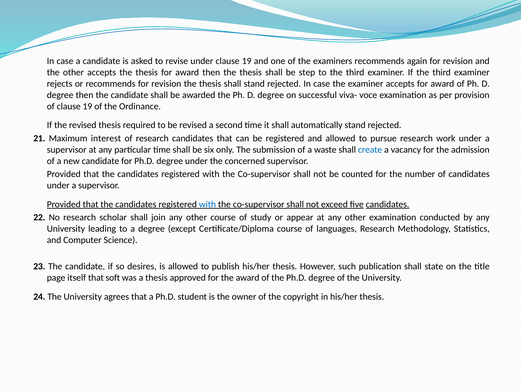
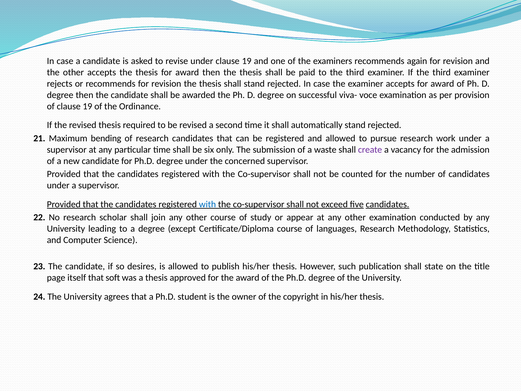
step: step -> paid (307, 72)
interest: interest -> bending (106, 138)
create colour: blue -> purple (370, 150)
